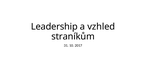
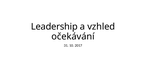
straníkům: straníkům -> očekávání (73, 36)
